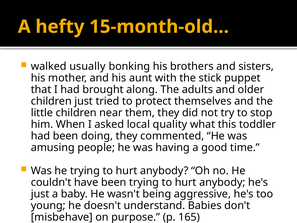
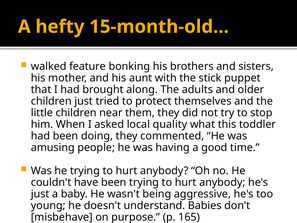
usually: usually -> feature (88, 66)
